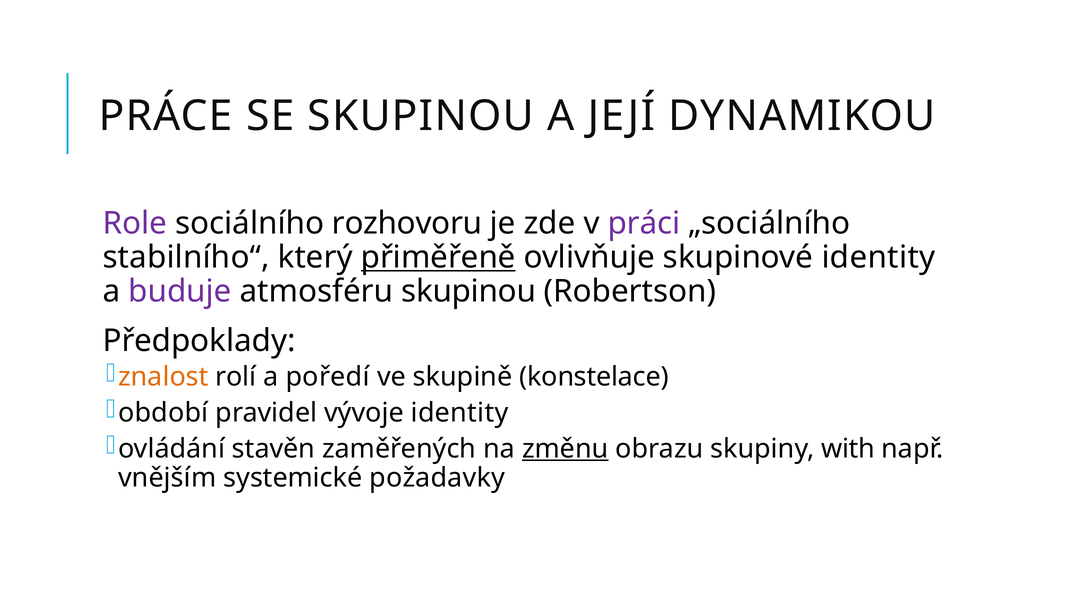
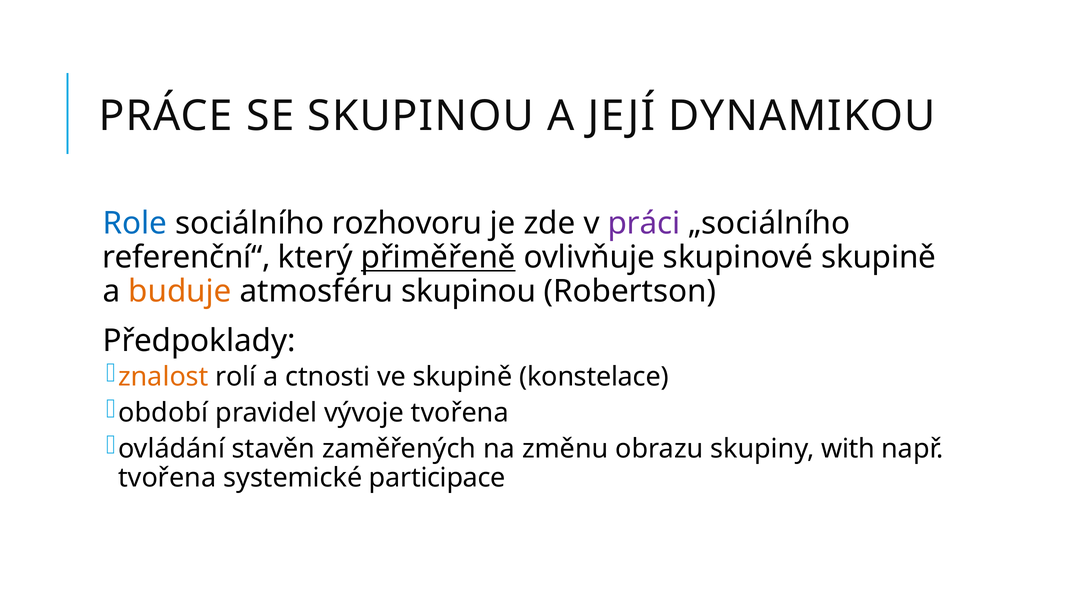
Role colour: purple -> blue (135, 223)
stabilního“: stabilního“ -> referenční“ (186, 257)
skupinové identity: identity -> skupině (879, 257)
buduje colour: purple -> orange (180, 291)
poředí: poředí -> ctnosti (328, 377)
vývoje identity: identity -> tvořena (460, 413)
změnu underline: present -> none (565, 449)
vnějším: vnějším -> tvořena (167, 478)
požadavky: požadavky -> participace (437, 478)
